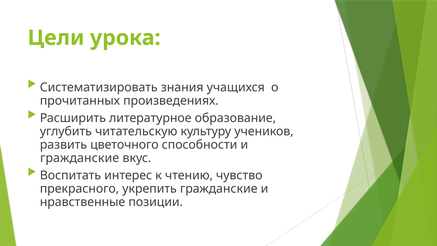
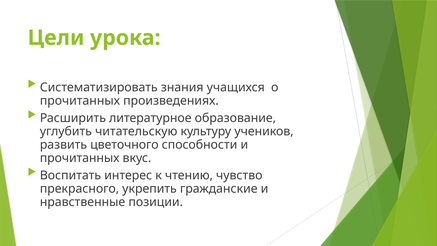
гражданские: гражданские -> прочитанных (80, 158)
